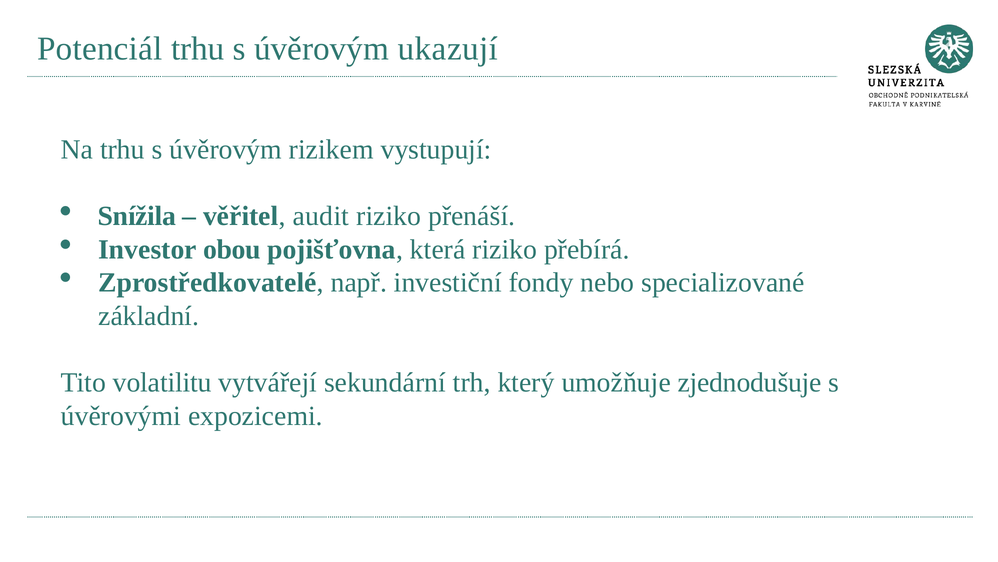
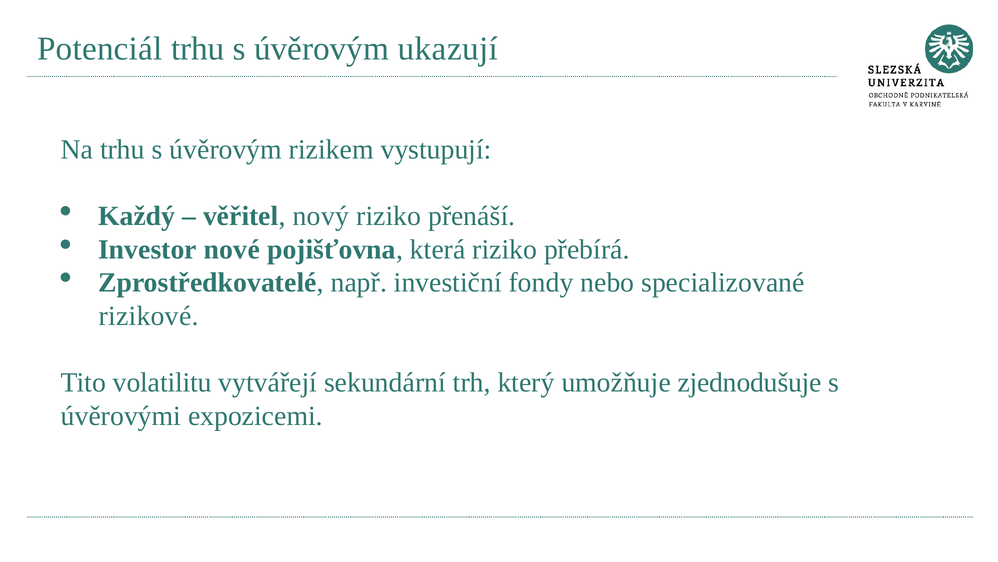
Snížila: Snížila -> Každý (137, 216)
audit: audit -> nový (321, 216)
obou: obou -> nové (232, 249)
základní: základní -> rizikové (149, 316)
